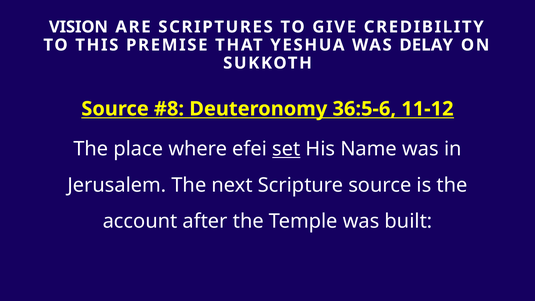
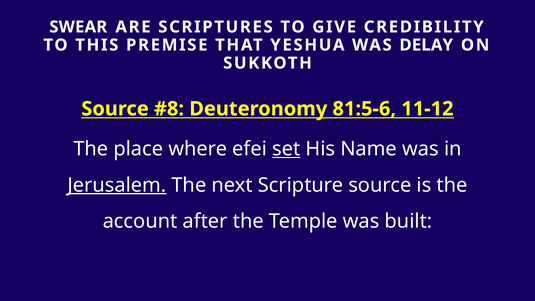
VISION: VISION -> SWEAR (78, 27)
36:5-6: 36:5-6 -> 81:5-6 (364, 109)
Jerusalem underline: none -> present (117, 185)
